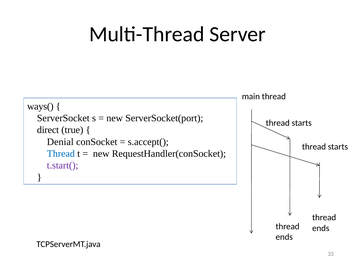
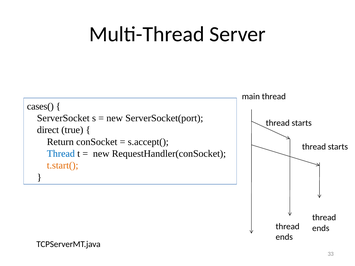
ways(: ways( -> cases( (40, 106)
Denial: Denial -> Return (60, 142)
t.start( colour: purple -> orange (63, 166)
